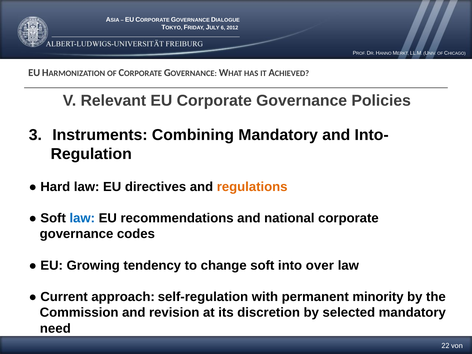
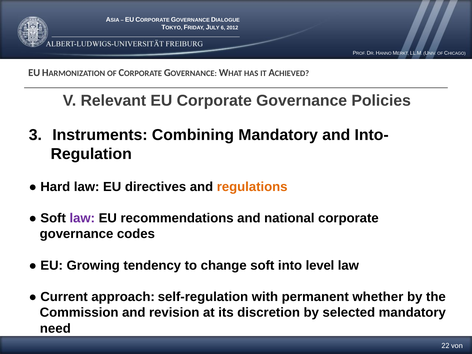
law colour: blue -> purple (82, 218)
over: over -> level (320, 265)
minority: minority -> whether (378, 297)
